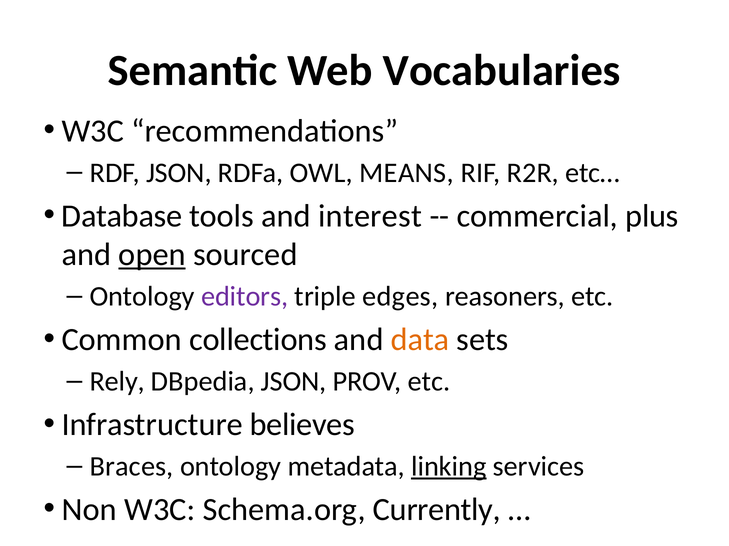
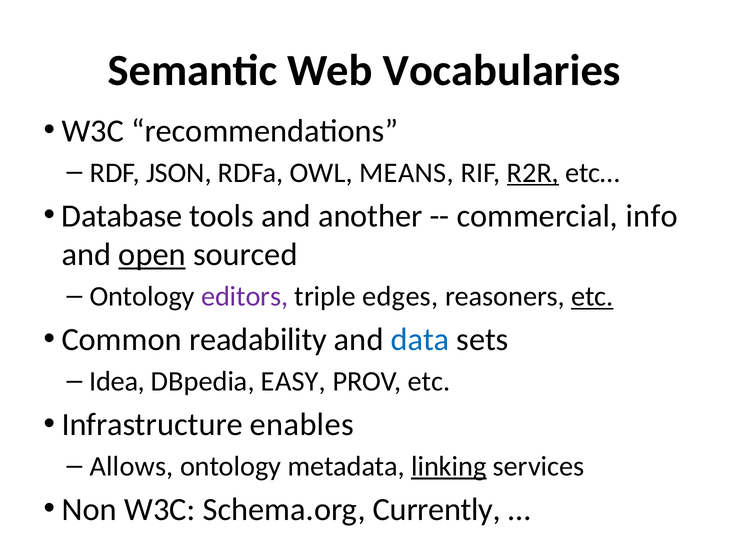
R2R underline: none -> present (533, 173)
interest: interest -> another (370, 216)
plus: plus -> info (652, 216)
etc underline: none -> present (592, 297)
collections: collections -> readability (258, 340)
data colour: orange -> blue (420, 340)
Rely: Rely -> Idea (117, 382)
DBpedia JSON: JSON -> EASY (293, 382)
believes: believes -> enables (302, 425)
Braces: Braces -> Allows (132, 467)
